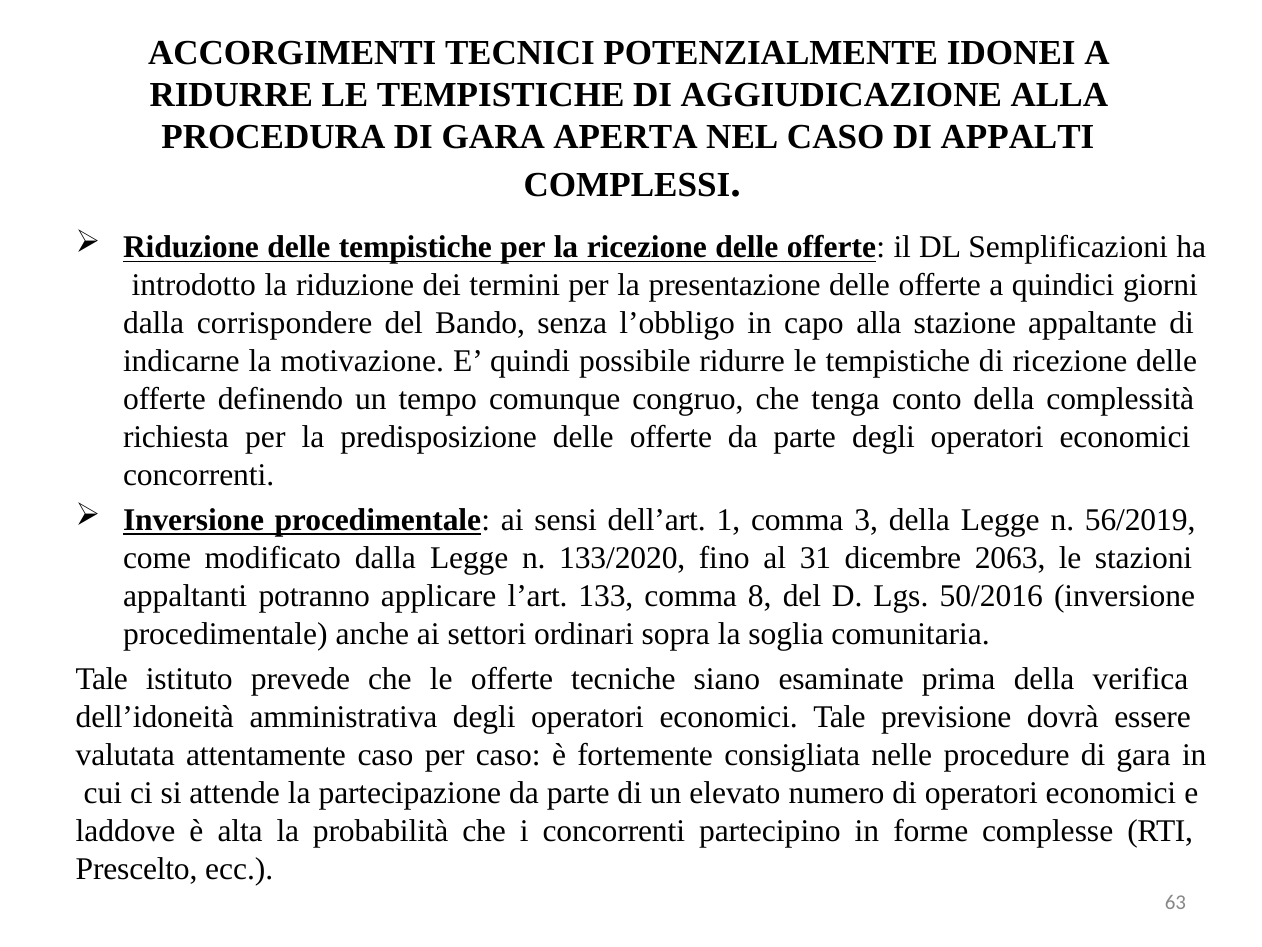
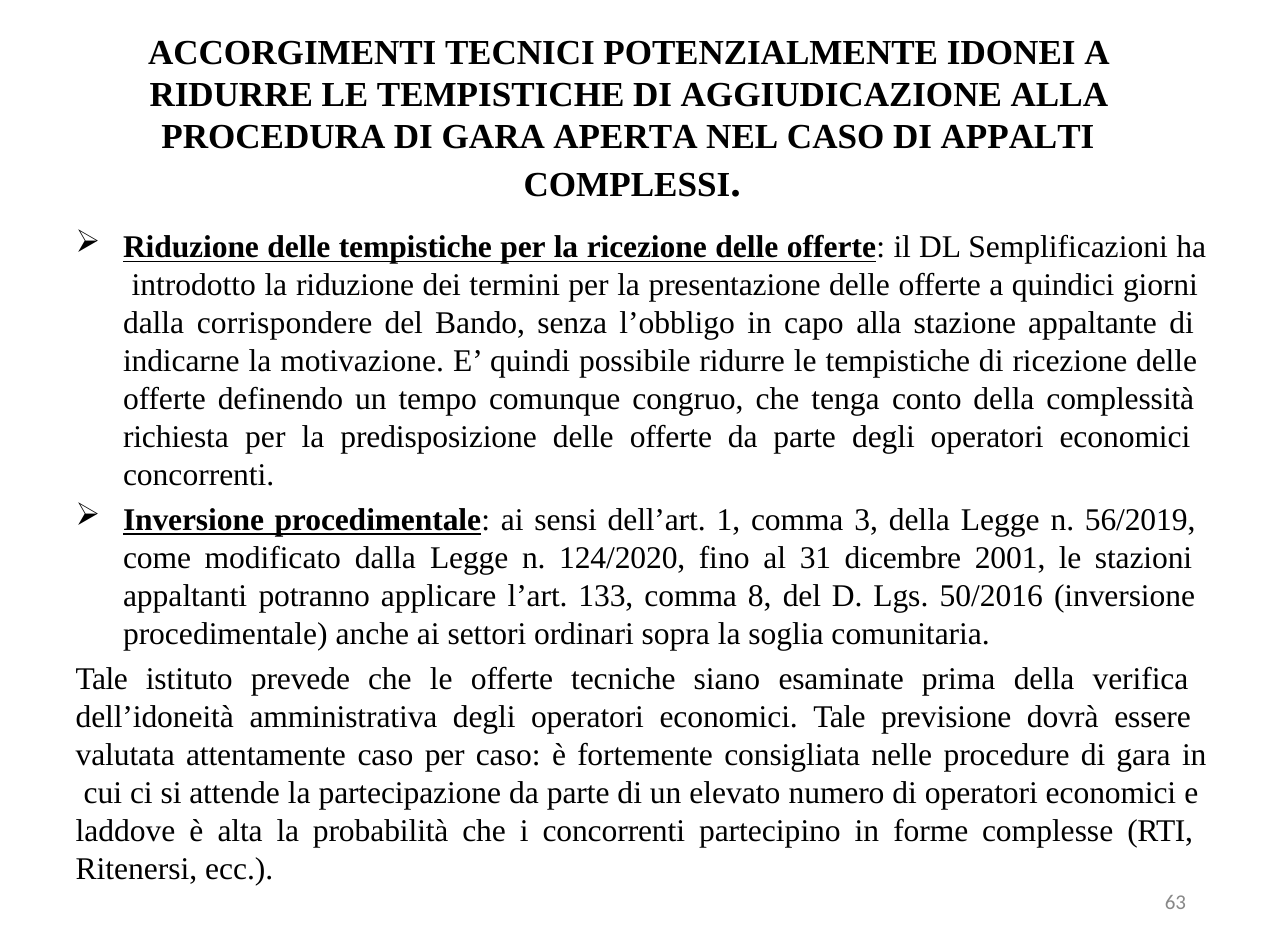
133/2020: 133/2020 -> 124/2020 (622, 558)
2063: 2063 -> 2001 (1010, 558)
Prescelto: Prescelto -> Ritenersi (136, 868)
